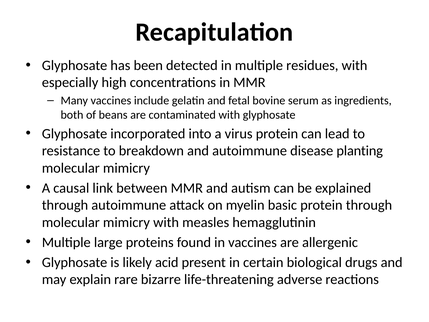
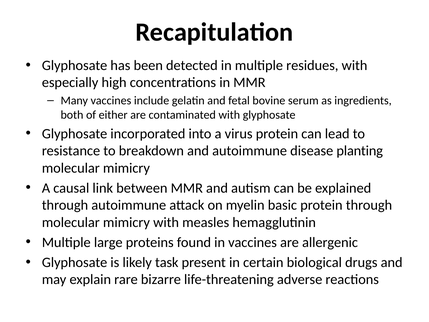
beans: beans -> either (113, 115)
acid: acid -> task (167, 262)
